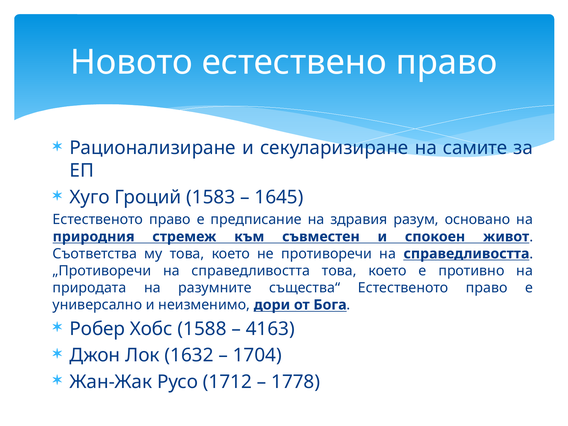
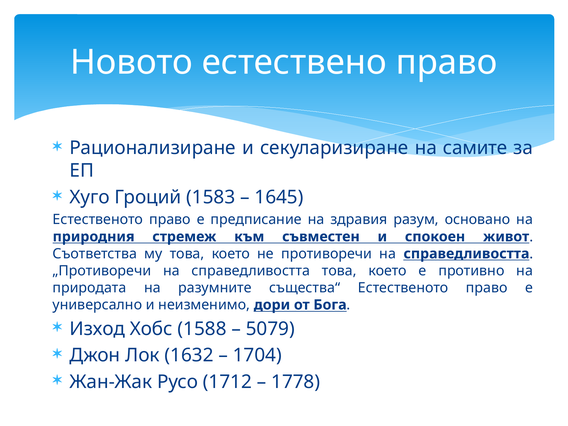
Робер: Робер -> Изход (97, 329)
4163: 4163 -> 5079 (270, 329)
